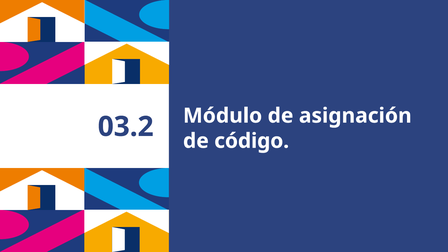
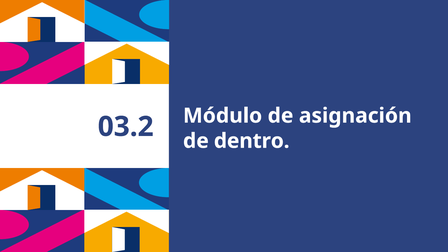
código: código -> dentro (252, 141)
